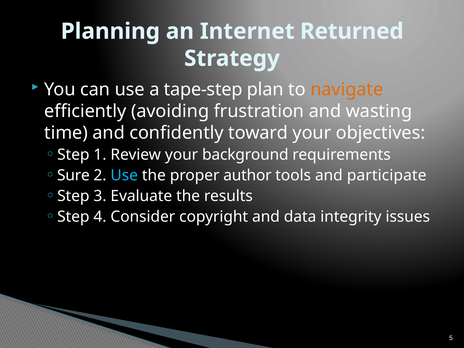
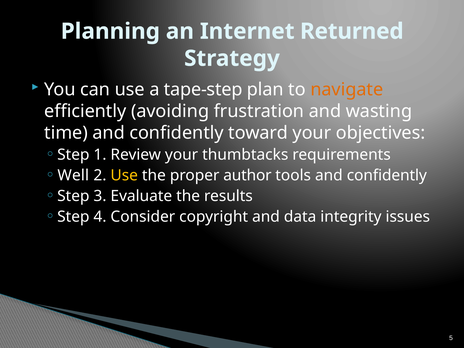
background: background -> thumbtacks (245, 155)
Sure: Sure -> Well (73, 175)
Use colour: light blue -> yellow (124, 175)
tools and participate: participate -> confidently (387, 175)
